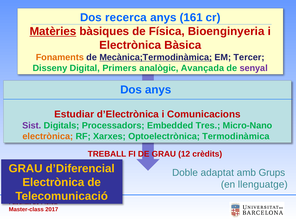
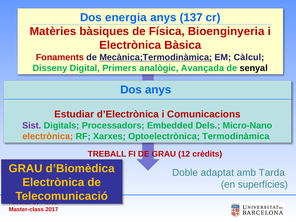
recerca: recerca -> energia (126, 18)
161: 161 -> 137 (191, 18)
Matèries underline: present -> none (53, 31)
Fonaments colour: orange -> red (60, 57)
Tercer: Tercer -> Càlcul (249, 57)
senyal colour: purple -> black (254, 68)
Tres: Tres -> Dels (208, 126)
d’Diferencial: d’Diferencial -> d’Biomèdica (80, 169)
Grups: Grups -> Tarda (272, 173)
llenguatge: llenguatge -> superfícies (263, 185)
